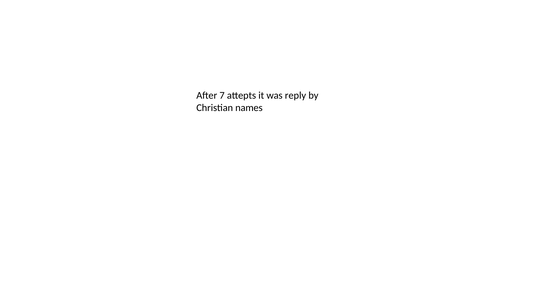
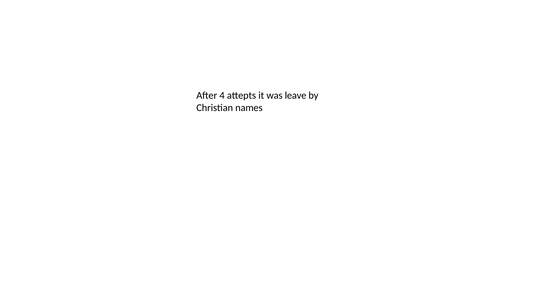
7: 7 -> 4 (222, 95)
reply: reply -> leave (296, 95)
